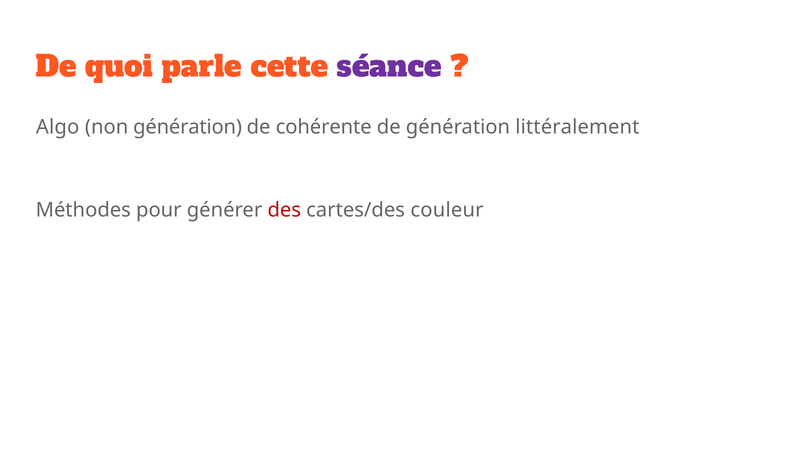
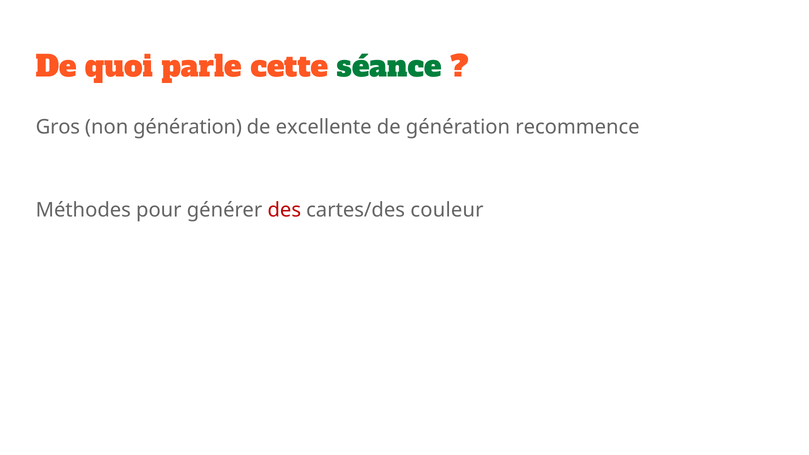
séance colour: purple -> green (389, 67)
Algo: Algo -> Gros (58, 127)
cohérente: cohérente -> excellente (324, 127)
littéralement: littéralement -> recommence (577, 127)
